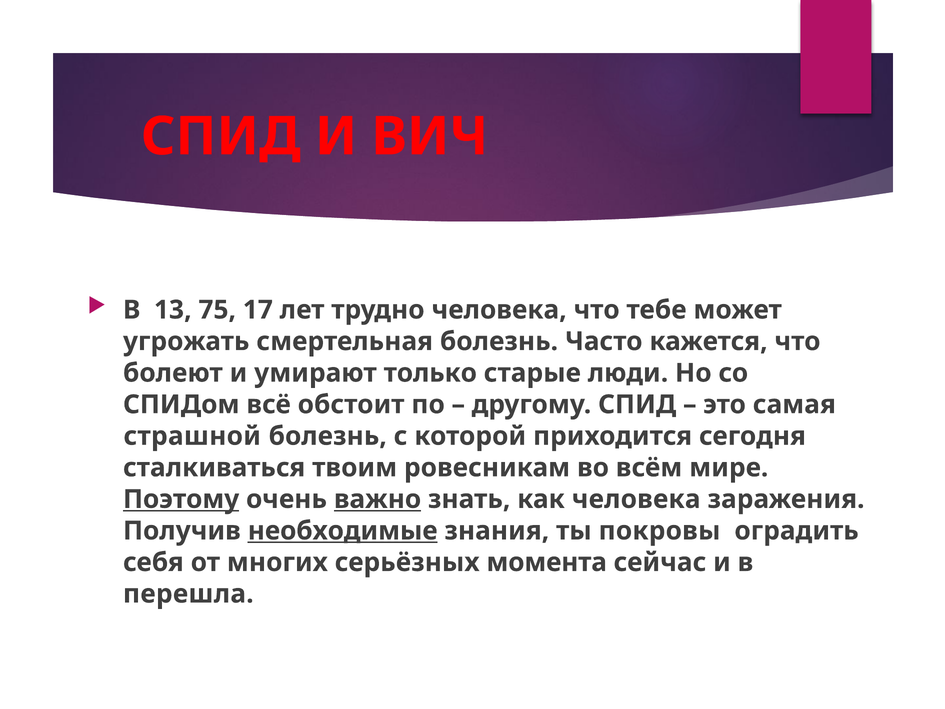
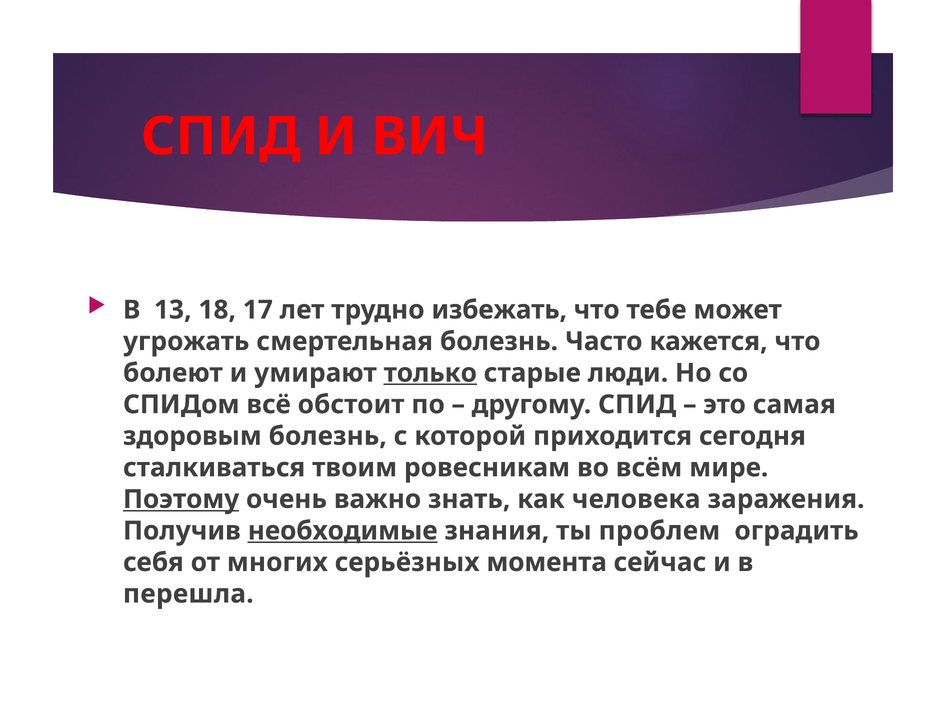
75: 75 -> 18 (217, 310)
трудно человека: человека -> избежать (499, 310)
только underline: none -> present (430, 373)
страшной: страшной -> здоровым (192, 436)
важно underline: present -> none (378, 499)
покровы: покровы -> проблем (659, 531)
